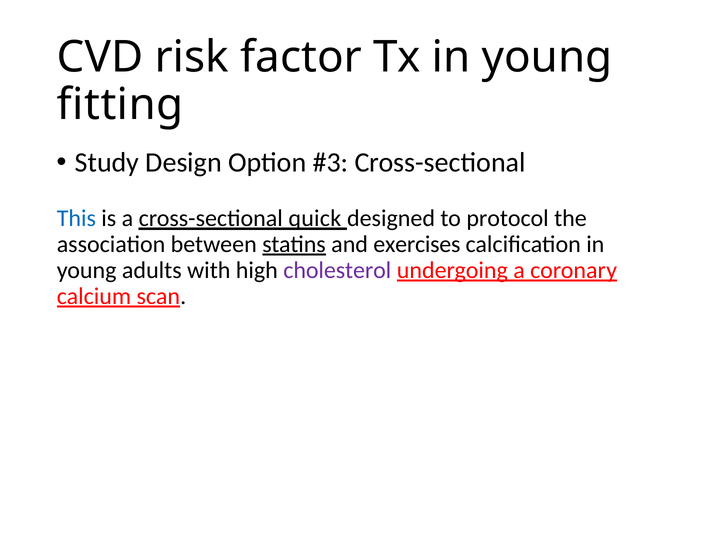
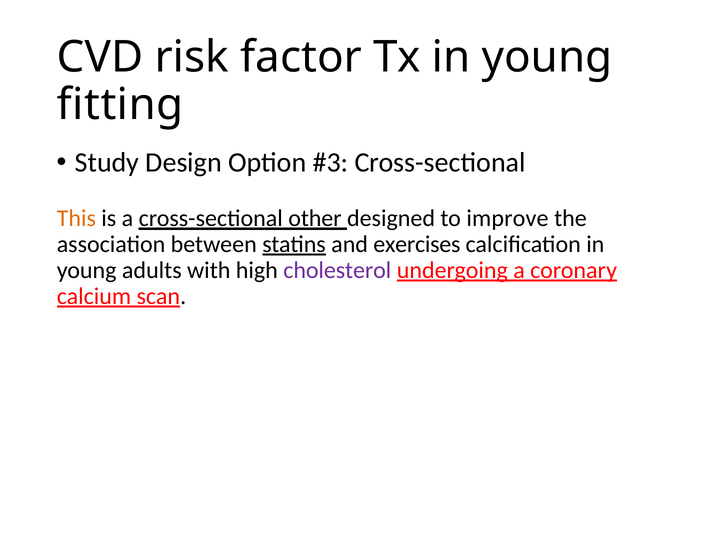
This colour: blue -> orange (76, 218)
quick: quick -> other (315, 218)
protocol: protocol -> improve (507, 218)
